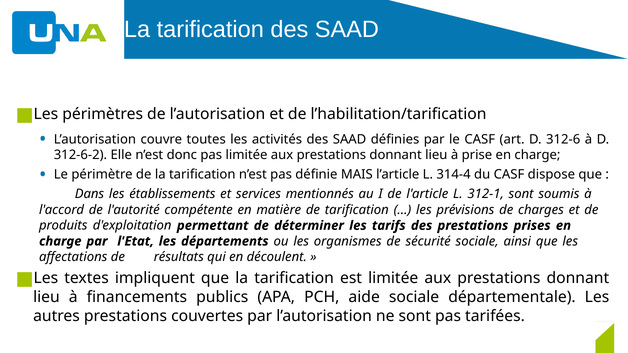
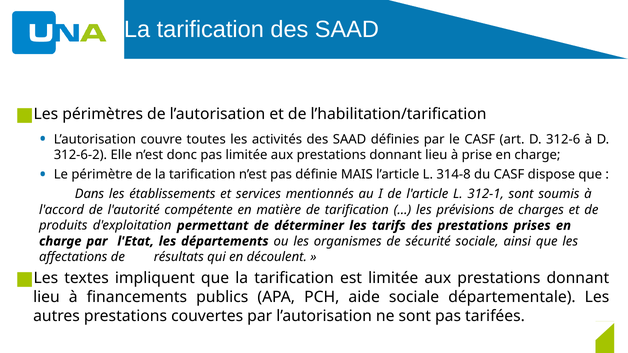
314-4: 314-4 -> 314-8 (454, 175)
